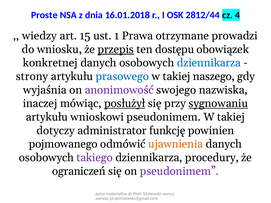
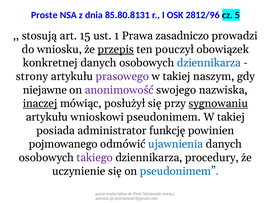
16.01.2018: 16.01.2018 -> 85.80.8131 (127, 15)
2812/44: 2812/44 -> 2812/96 (203, 15)
4: 4 -> 5 (237, 15)
wiedzy: wiedzy -> stosują (39, 36)
otrzymane: otrzymane -> zasadniczo (182, 36)
dostępu: dostępu -> pouczył (175, 49)
prasowego colour: blue -> purple (122, 76)
naszego: naszego -> naszym (214, 76)
wyjaśnia: wyjaśnia -> niejawne (45, 90)
inaczej underline: none -> present (40, 104)
posłużył underline: present -> none (125, 104)
dotyczy: dotyczy -> posiada (56, 131)
ujawnienia colour: orange -> blue (176, 144)
ograniczeń: ograniczeń -> uczynienie (79, 171)
pseudonimem colour: purple -> blue (179, 171)
